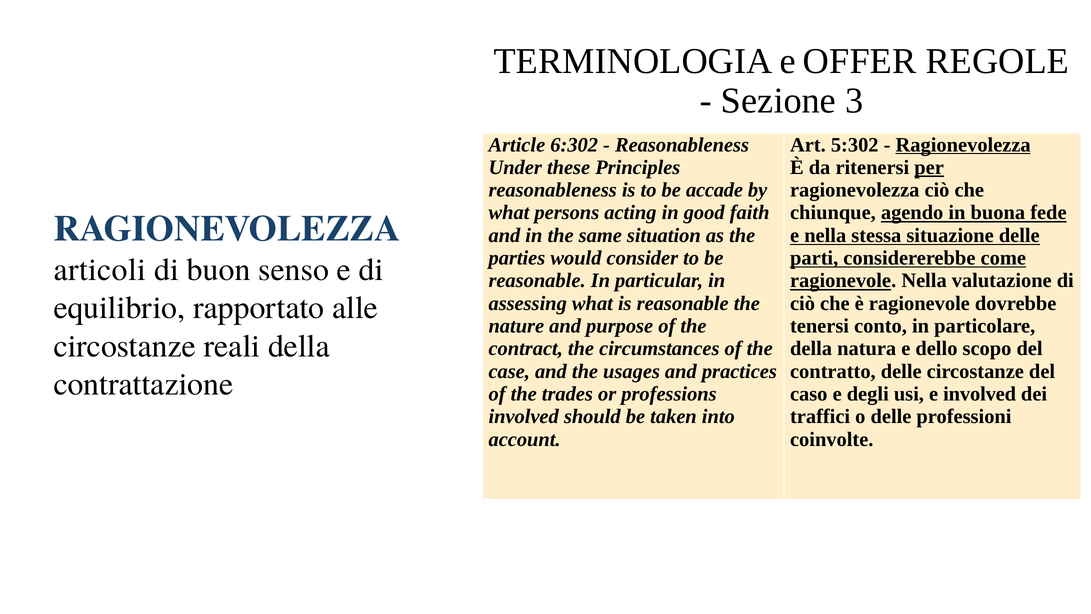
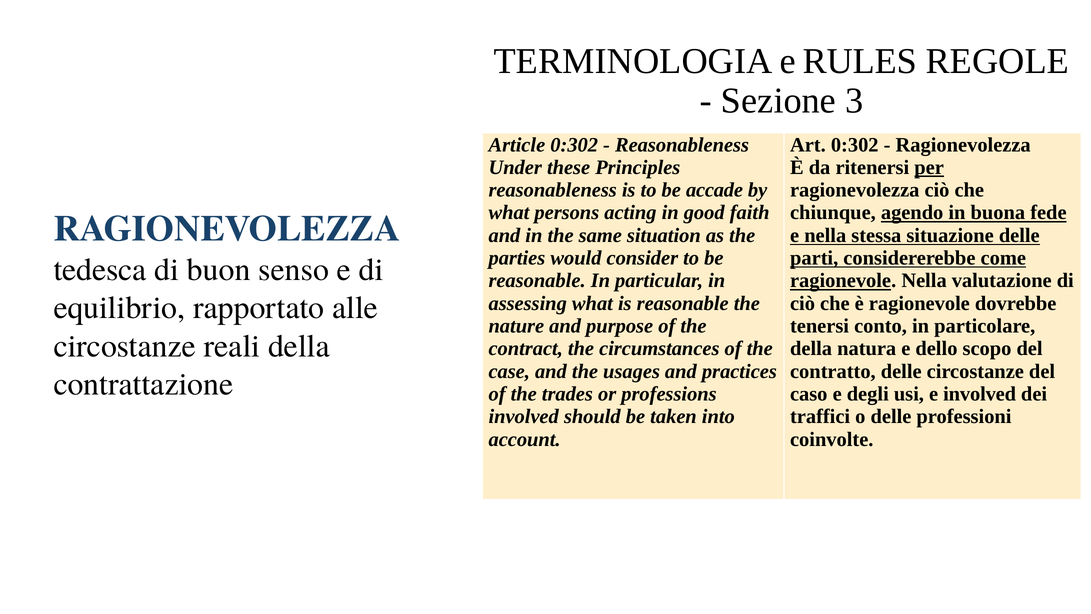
OFFER: OFFER -> RULES (860, 61)
Article 6:302: 6:302 -> 0:302 (574, 145)
Art 5:302: 5:302 -> 0:302 (855, 145)
Ragionevolezza underline: present -> none (963, 145)
articoli: articoli -> tedesca (100, 269)
